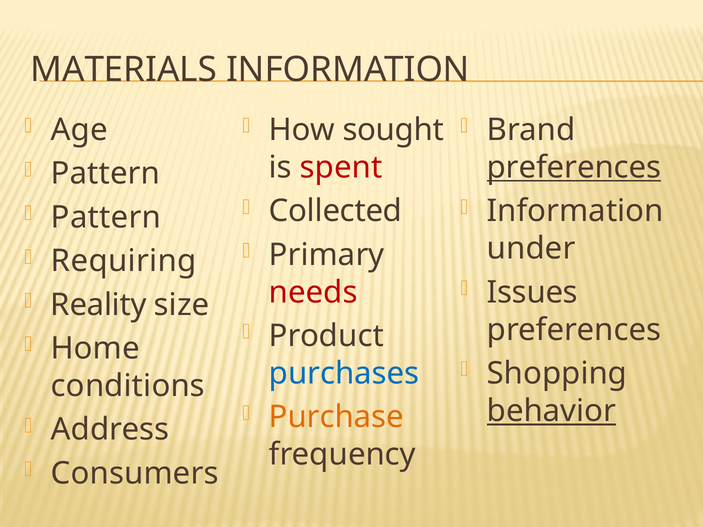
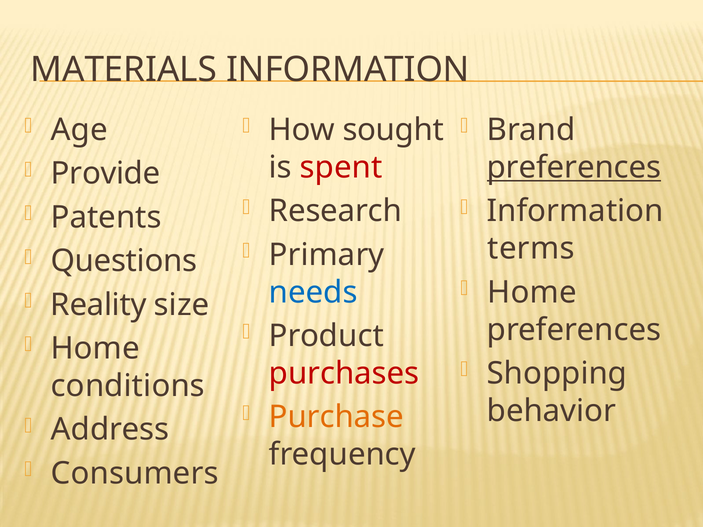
Pattern: Pattern -> Provide (106, 174)
Collected: Collected -> Research (335, 211)
Pattern: Pattern -> Patents (106, 217)
under: under -> terms (531, 249)
Requiring: Requiring -> Questions (124, 261)
Issues: Issues -> Home (532, 292)
needs colour: red -> blue (313, 292)
purchases colour: blue -> red (344, 374)
behavior underline: present -> none (552, 411)
